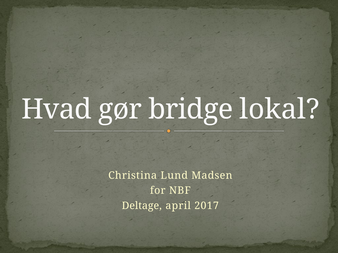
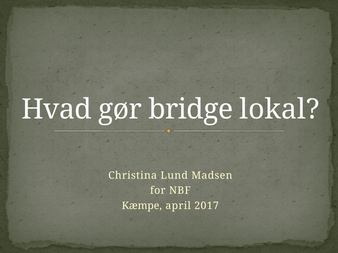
Deltage: Deltage -> Kæmpe (142, 206)
